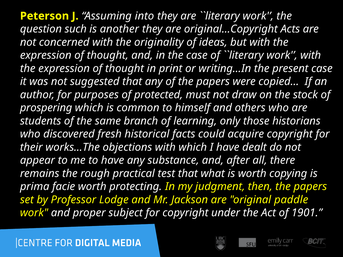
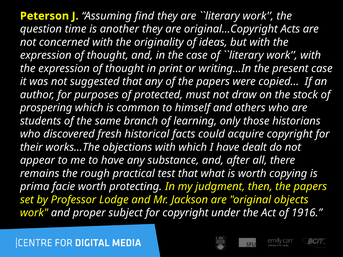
into: into -> find (144, 16)
such: such -> time (76, 29)
paddle: paddle -> objects (291, 200)
1901: 1901 -> 1916 (307, 213)
